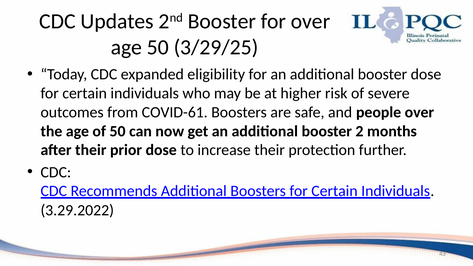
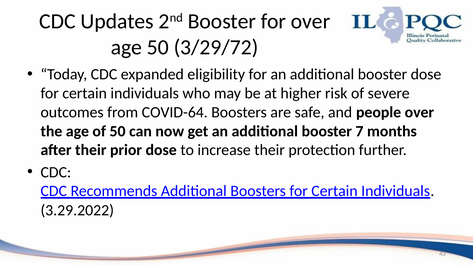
3/29/25: 3/29/25 -> 3/29/72 (216, 47)
COVID-61: COVID-61 -> COVID-64 (175, 112)
2: 2 -> 7 (359, 131)
